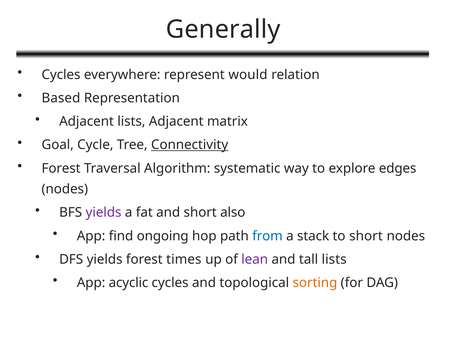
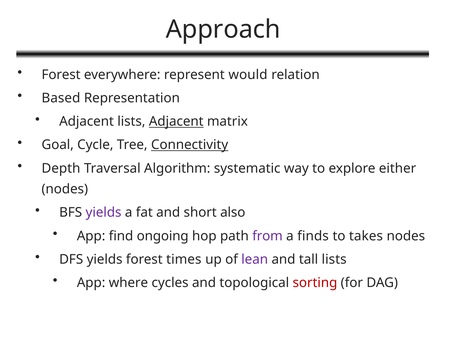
Generally: Generally -> Approach (223, 29)
Cycles: Cycles -> Forest (61, 75)
Adjacent underline: none -> present (176, 121)
Forest: Forest -> Depth (61, 168)
edges: edges -> either (398, 168)
from colour: blue -> purple (267, 236)
stack: stack -> finds (313, 236)
to short: short -> takes (366, 236)
acyclic: acyclic -> where (128, 282)
sorting colour: orange -> red (315, 282)
